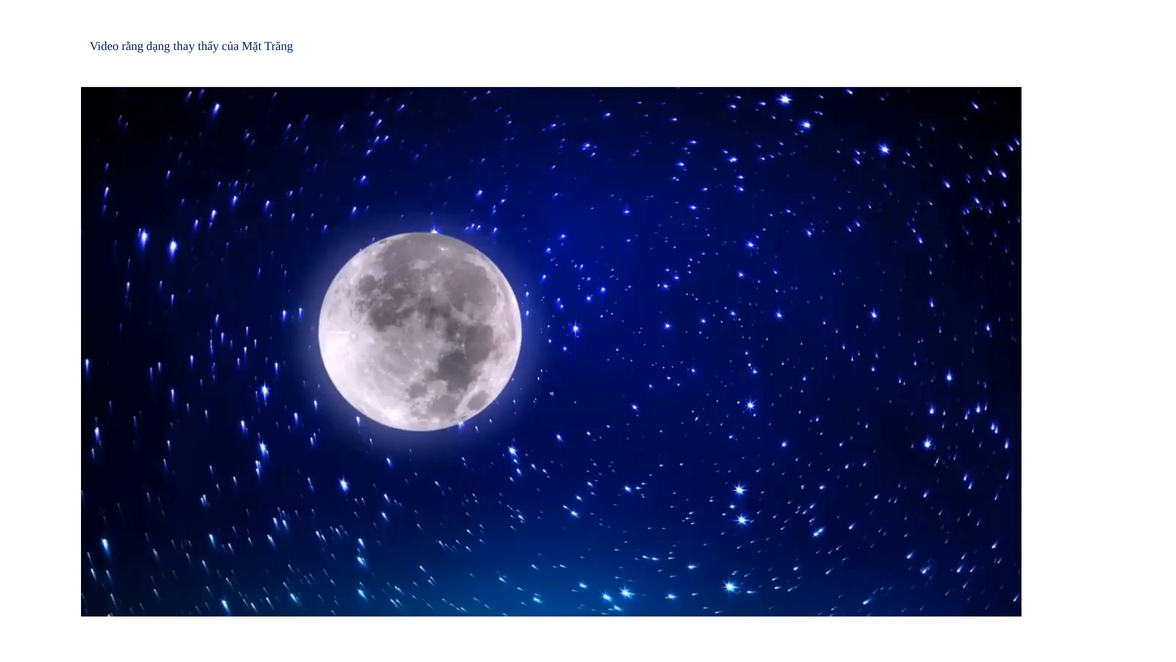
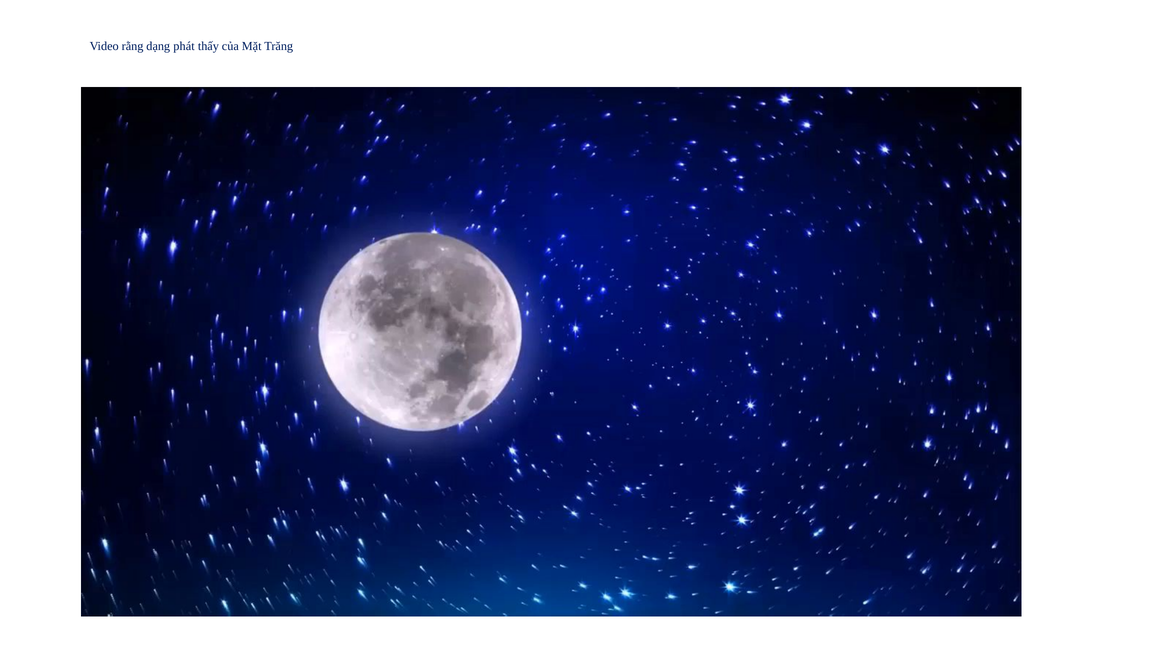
thay: thay -> phát (184, 46)
